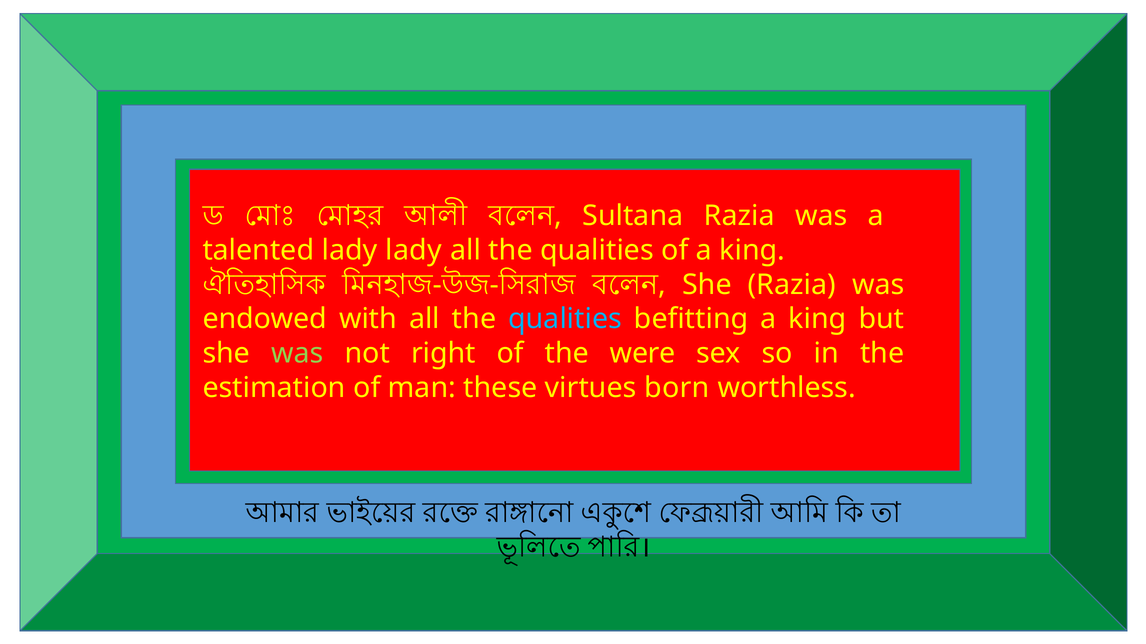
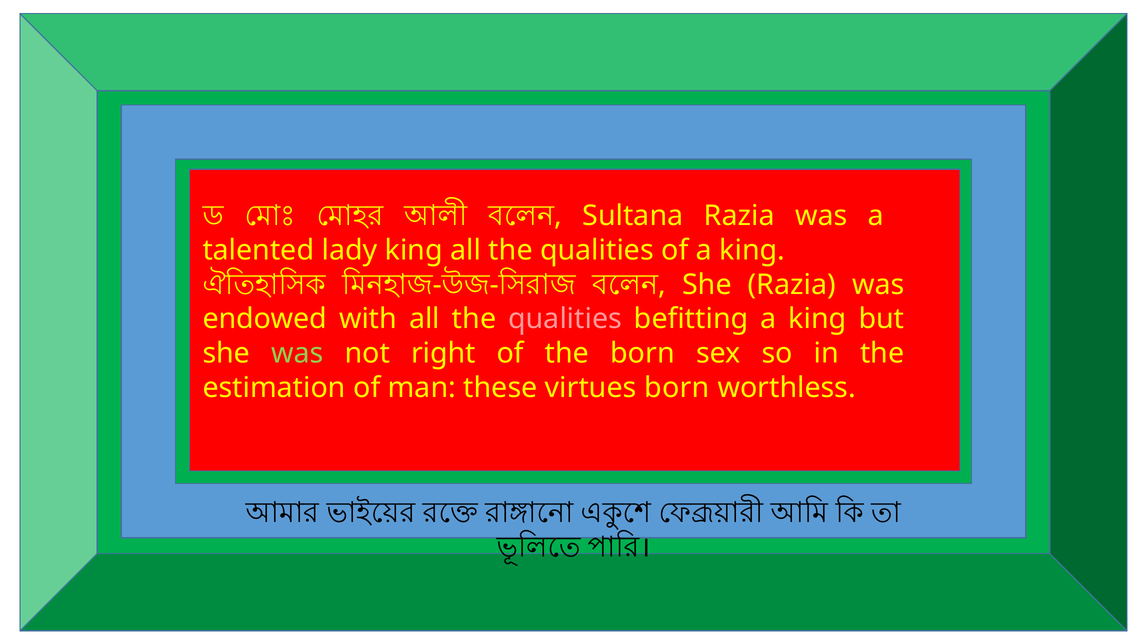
lady lady: lady -> king (414, 251)
qualities colour: light blue -> pink (565, 319)
the were: were -> born (643, 354)
